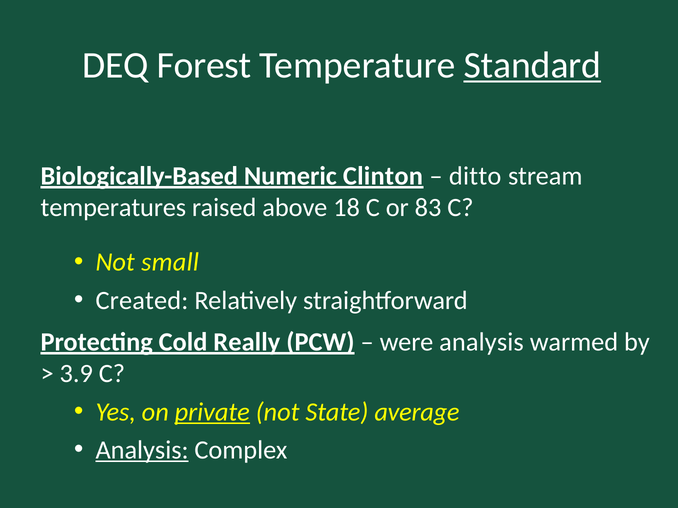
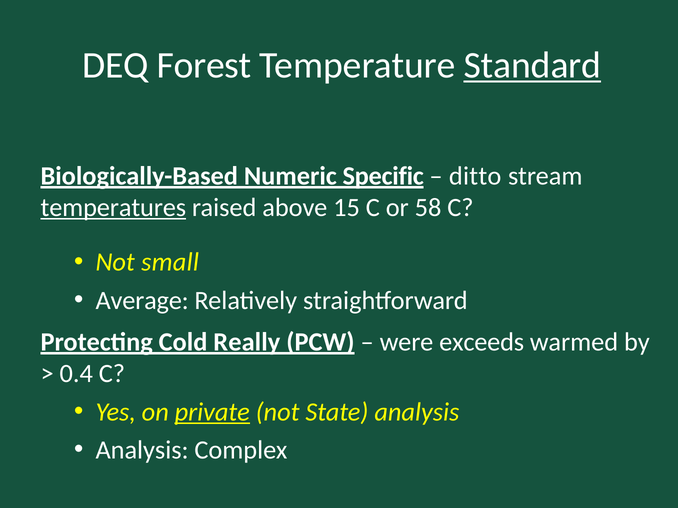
Clinton: Clinton -> Specific (383, 176)
temperatures underline: none -> present (113, 208)
18: 18 -> 15 (347, 208)
83: 83 -> 58 (428, 208)
Created: Created -> Average (142, 301)
were analysis: analysis -> exceeds (482, 342)
3.9: 3.9 -> 0.4 (76, 374)
State average: average -> analysis (417, 412)
Analysis underline: present -> none (142, 450)
